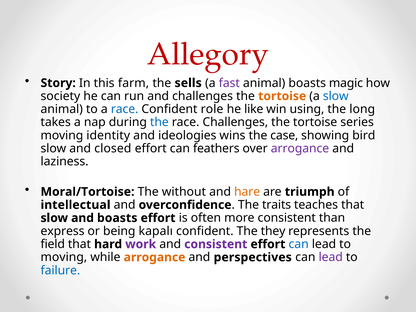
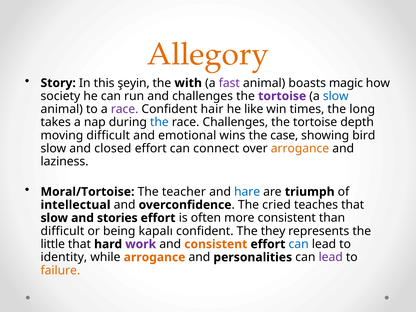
Allegory colour: red -> orange (208, 54)
farm: farm -> şeyin (134, 83)
sells: sells -> with (188, 83)
tortoise colour: orange -> purple (282, 96)
race colour: blue -> purple (125, 109)
role: role -> hair (212, 109)
using: using -> times (307, 109)
series: series -> depth (357, 122)
moving identity: identity -> difficult (108, 135)
ideologies: ideologies -> emotional (187, 135)
feathers: feathers -> connect (216, 149)
arrogance colour: purple -> orange (300, 149)
without: without -> teacher (184, 192)
hare colour: orange -> blue (247, 192)
traits: traits -> cried (277, 205)
and boasts: boasts -> stories (117, 218)
express: express -> difficult (62, 231)
field: field -> little (53, 244)
consistent colour: purple -> orange (216, 244)
moving: moving -> identity (64, 257)
perspectives: perspectives -> personalities (253, 257)
failure colour: blue -> orange (60, 270)
